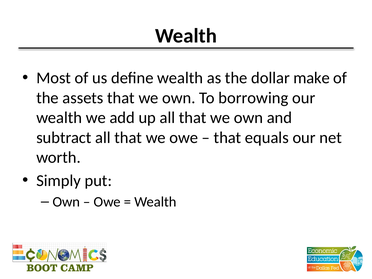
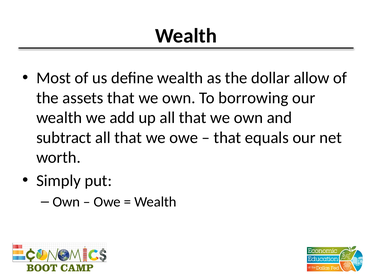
make: make -> allow (312, 78)
